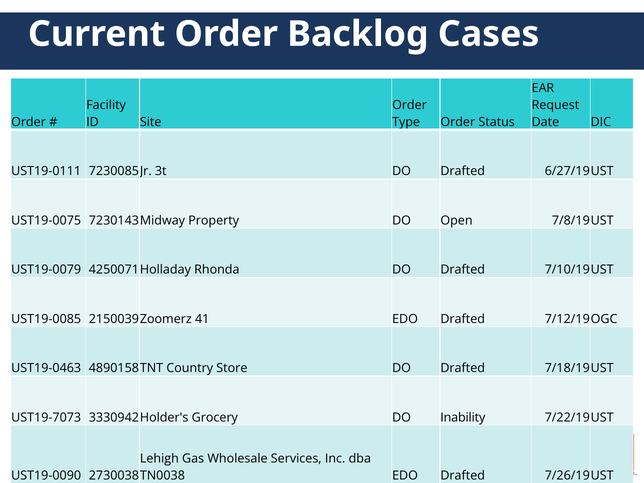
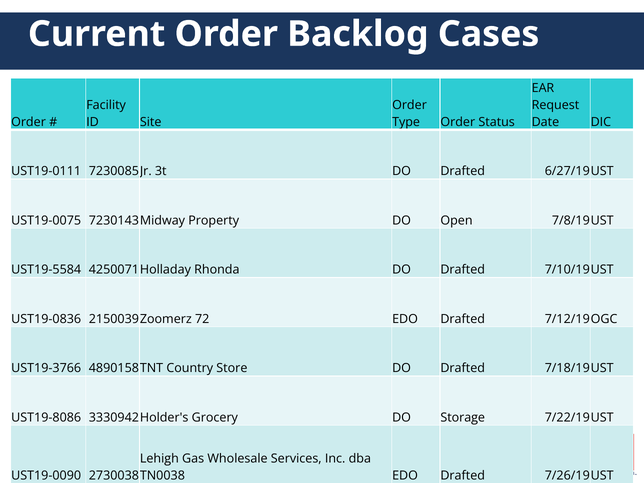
UST19-0079: UST19-0079 -> UST19-5584 (46, 270)
UST19-0085: UST19-0085 -> UST19-0836 (46, 319)
41: 41 -> 72 (202, 319)
UST19-0463: UST19-0463 -> UST19-3766 (46, 368)
UST19-7073: UST19-7073 -> UST19-8086 (46, 417)
Inability: Inability -> Storage (463, 417)
